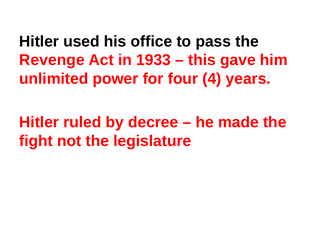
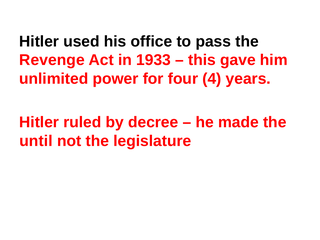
fight: fight -> until (36, 141)
